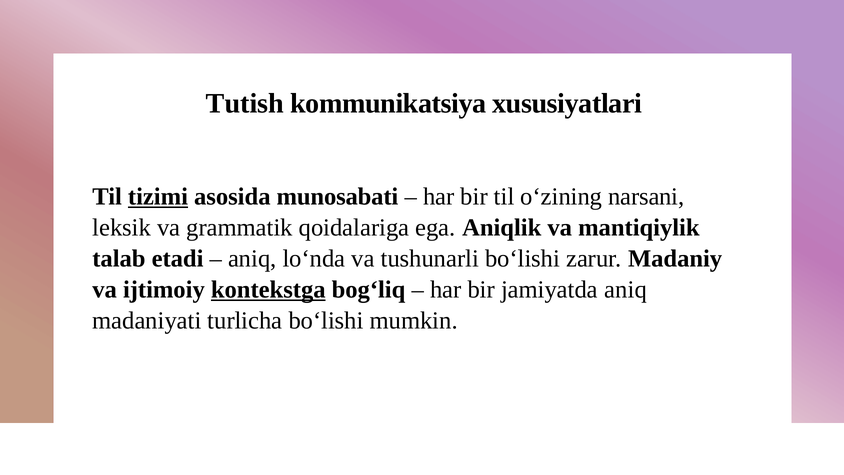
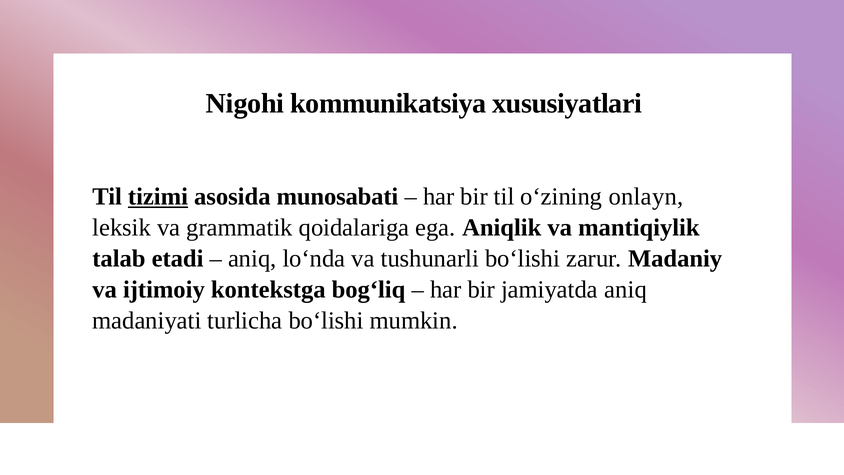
Tutish: Tutish -> Nigohi (245, 103)
narsani: narsani -> onlayn (646, 196)
kontekstga underline: present -> none (268, 289)
